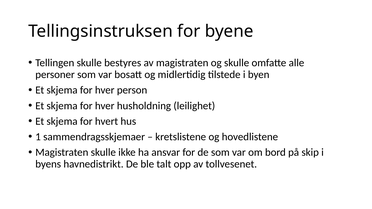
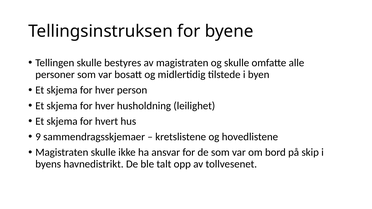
1: 1 -> 9 (38, 137)
